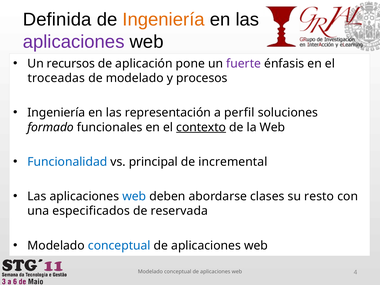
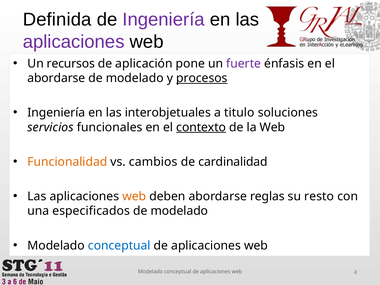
Ingeniería colour: orange -> purple (164, 20)
troceadas: troceadas -> abordarse (56, 78)
procesos underline: none -> present (202, 78)
representación: representación -> interobjetuales (168, 113)
perfil: perfil -> titulo (239, 113)
formado: formado -> servicios (51, 127)
Funcionalidad colour: blue -> orange (67, 162)
principal: principal -> cambios (153, 162)
incremental: incremental -> cardinalidad (233, 162)
web colour: blue -> orange (134, 196)
clases: clases -> reglas (267, 196)
reservada: reservada -> modelado (179, 211)
